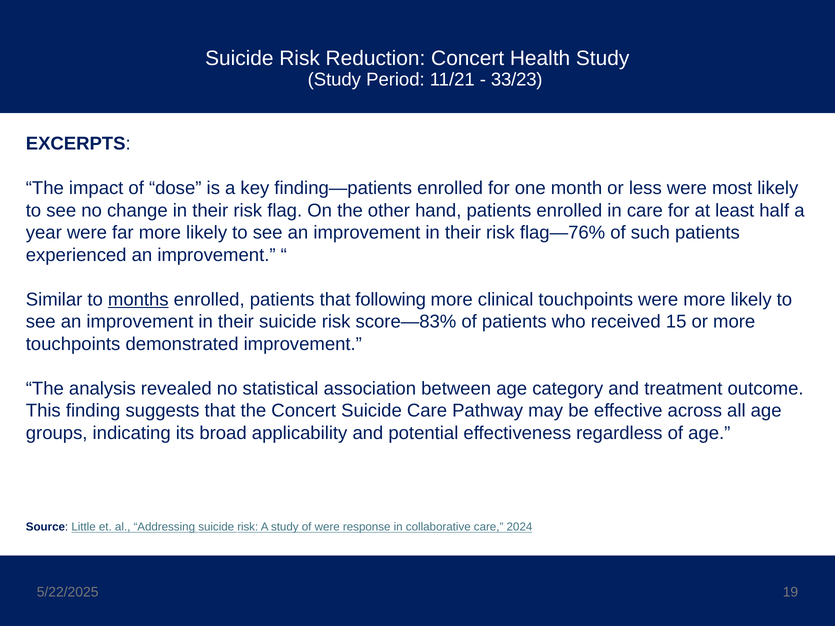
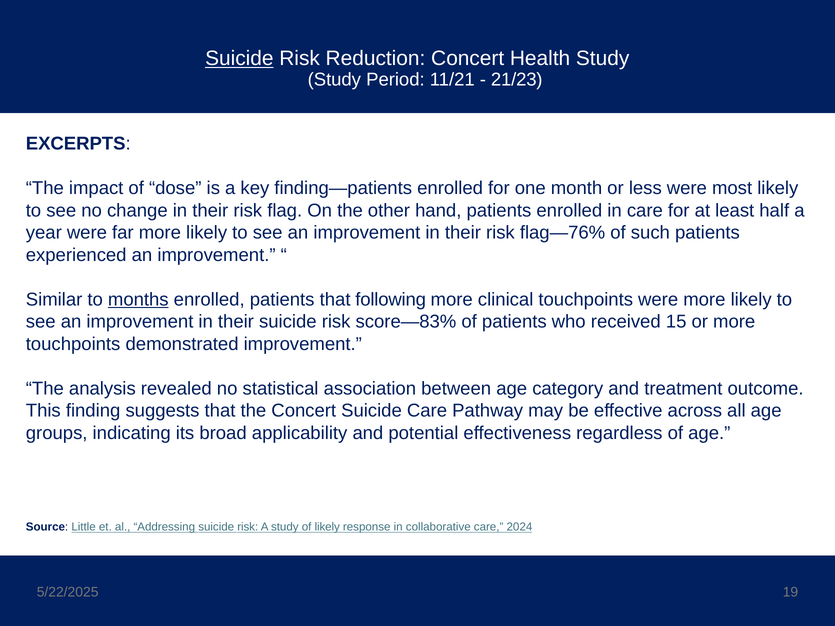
Suicide underline: none -> present (239, 59)
33/23: 33/23 -> 21/23 (517, 80)
of were: were -> likely (327, 527)
